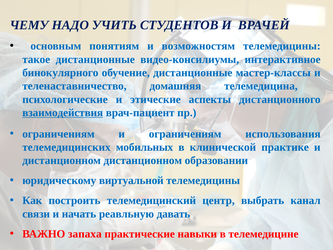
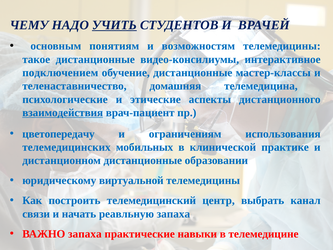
УЧИТЬ underline: none -> present (114, 25)
бинокулярного: бинокулярного -> подключением (60, 73)
ограничениям: ограничениям -> цветопередачу (58, 134)
дистанционном дистанционном: дистанционном -> дистанционные (143, 160)
реавльную давать: давать -> запаха (173, 214)
